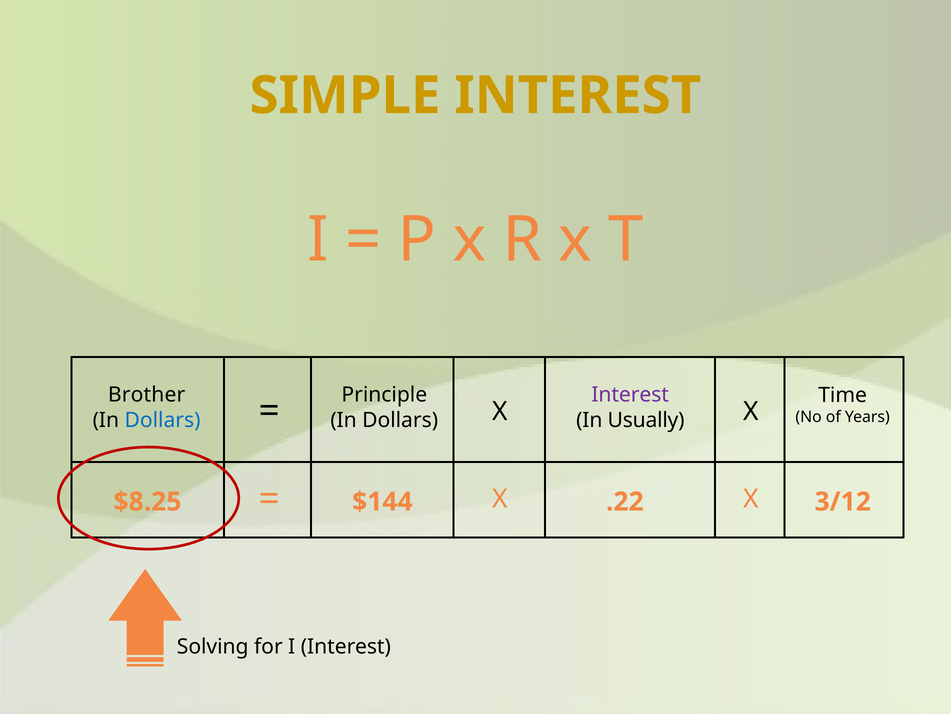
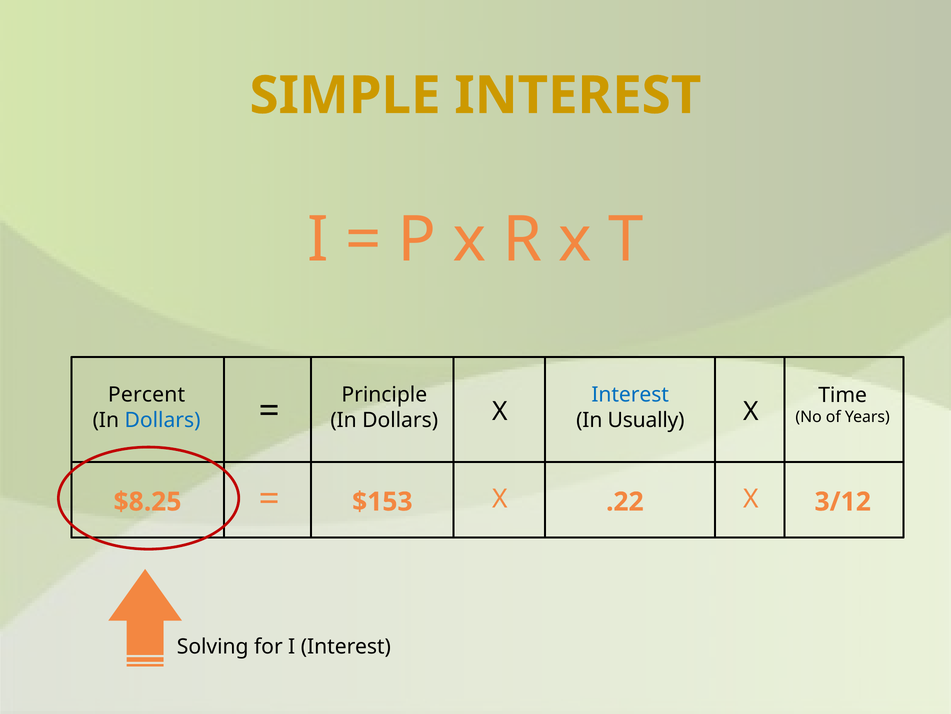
Brother: Brother -> Percent (147, 395)
Interest colour: purple -> blue (630, 395)
$144: $144 -> $153 (382, 501)
